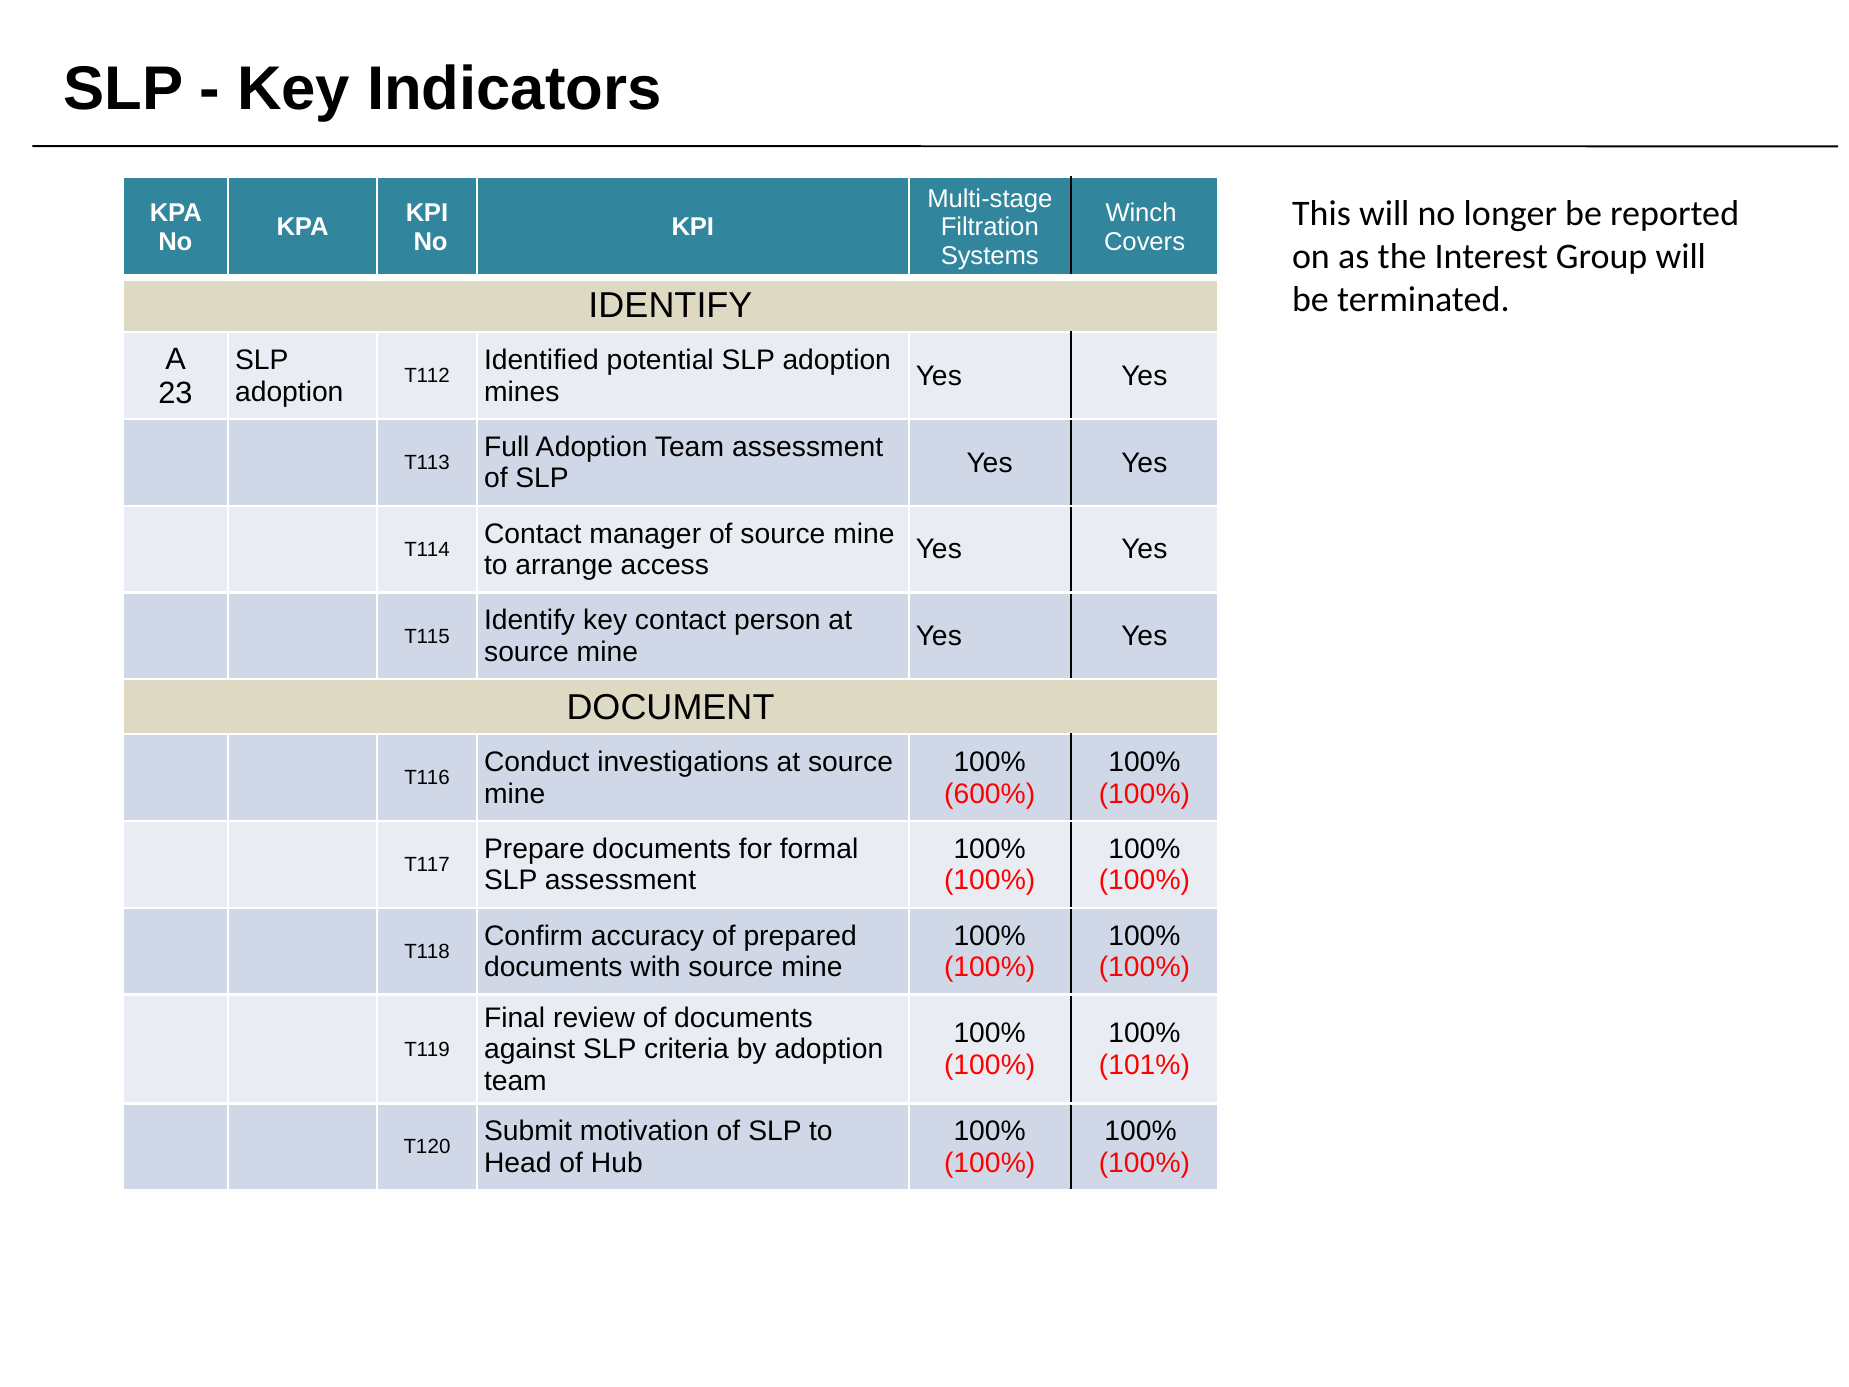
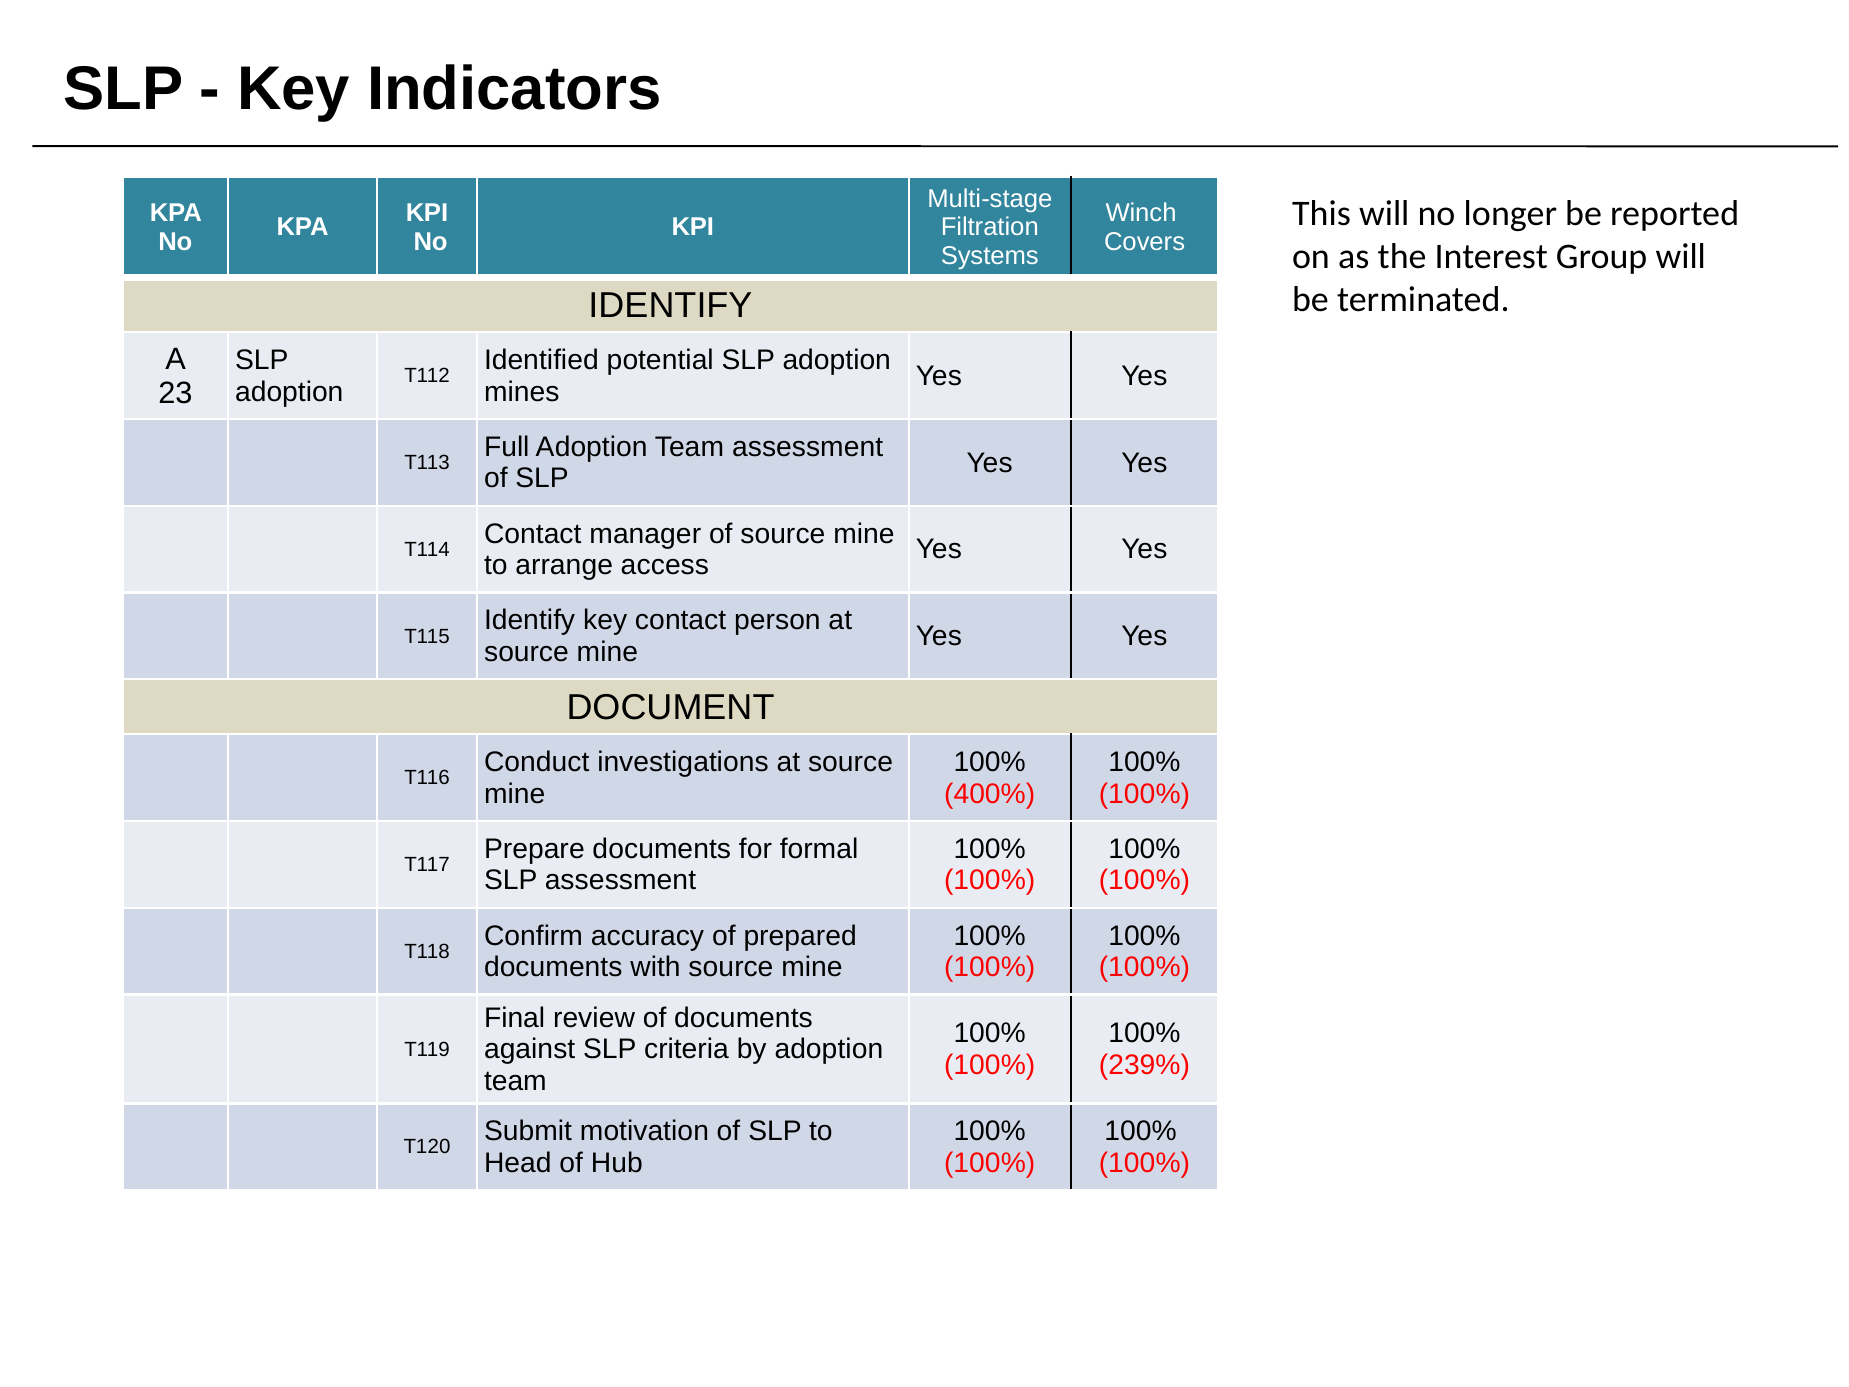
600%: 600% -> 400% (990, 794)
101%: 101% -> 239% (1144, 1065)
